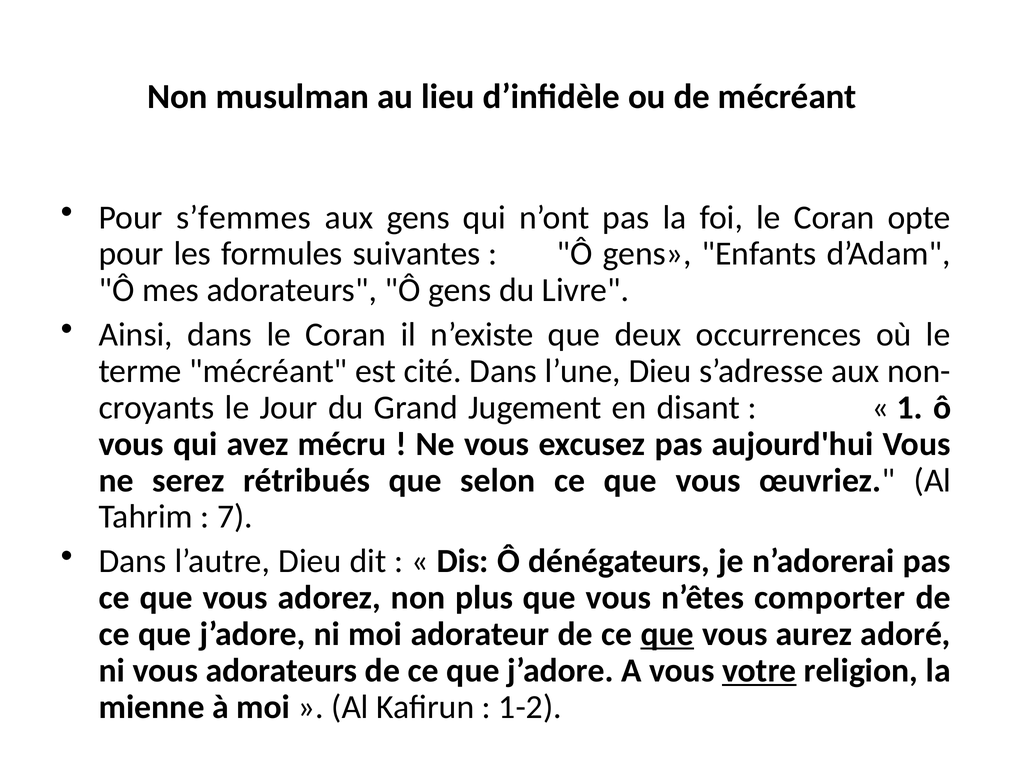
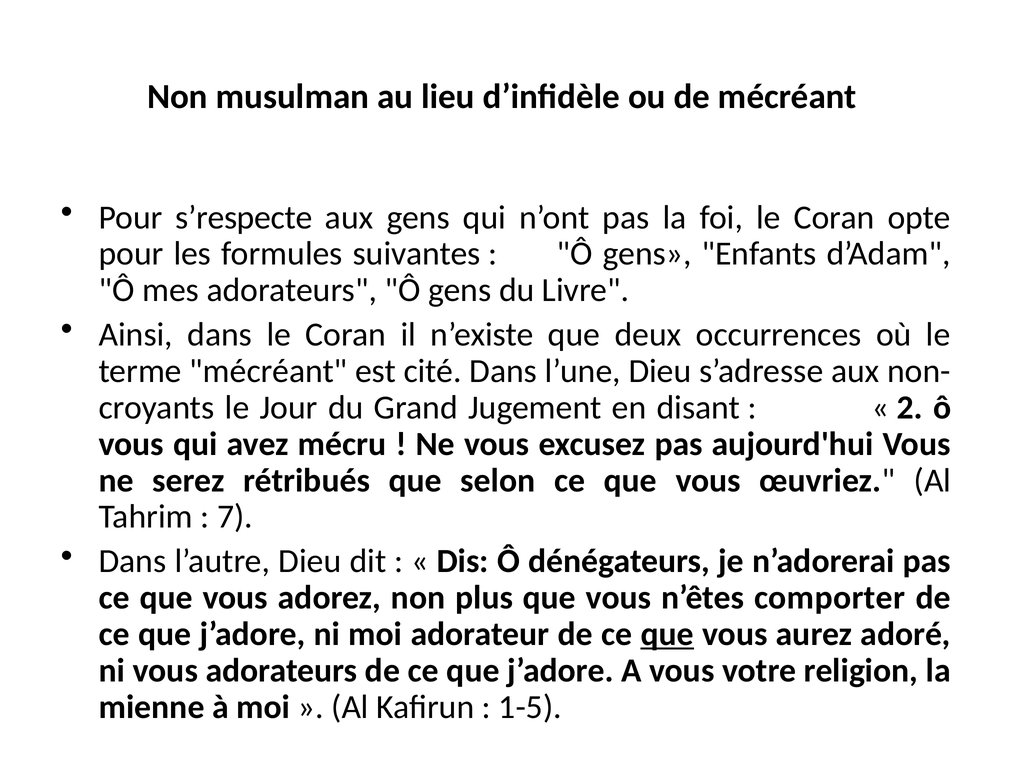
s’femmes: s’femmes -> s’respecte (244, 217)
1: 1 -> 2 (910, 408)
votre underline: present -> none (759, 671)
1-2: 1-2 -> 1-5 (530, 707)
